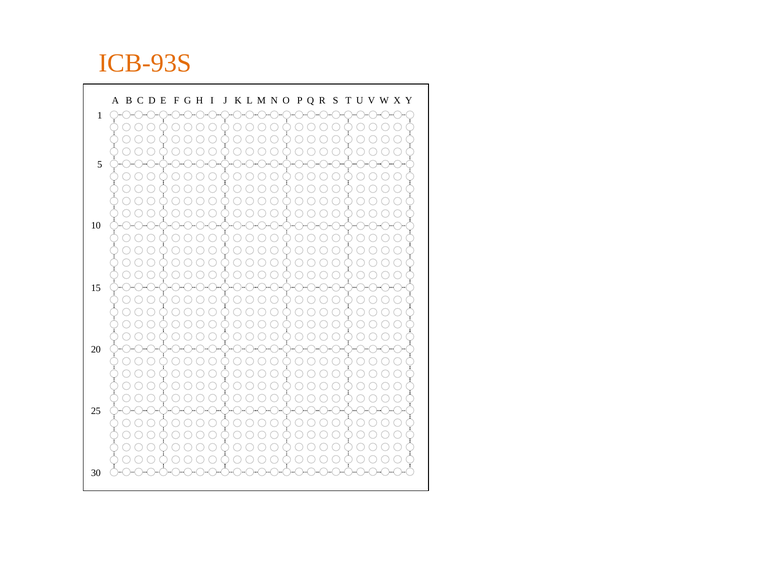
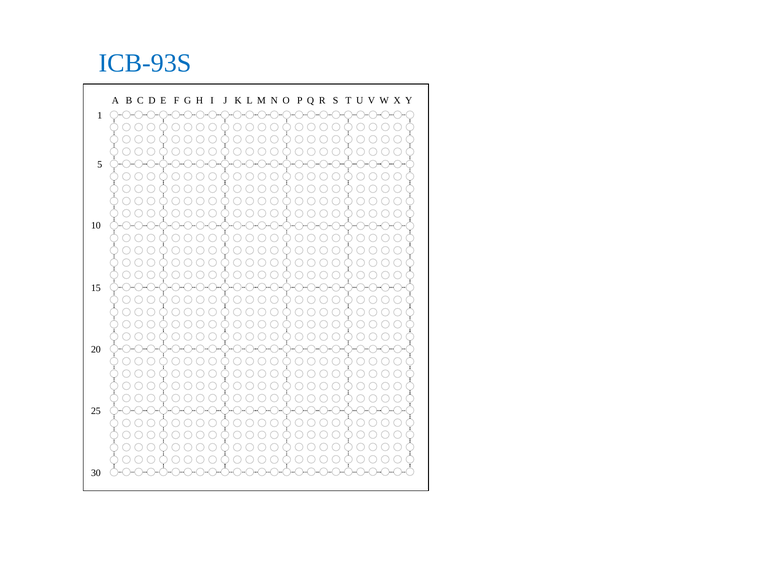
ICB-93S colour: orange -> blue (145, 63)
